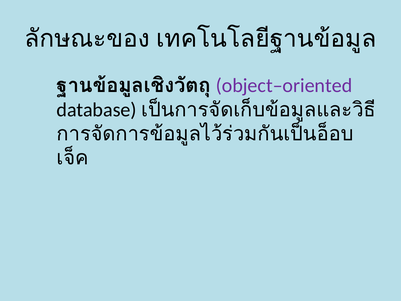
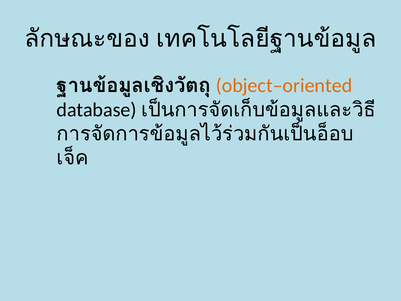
object–oriented colour: purple -> orange (284, 86)
